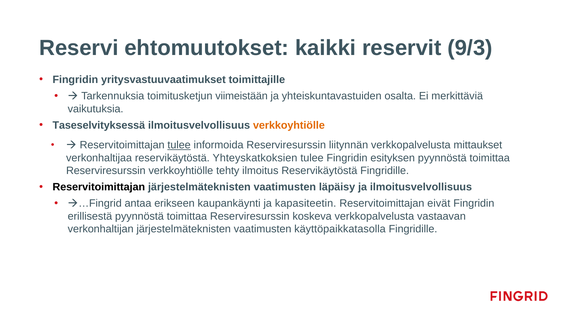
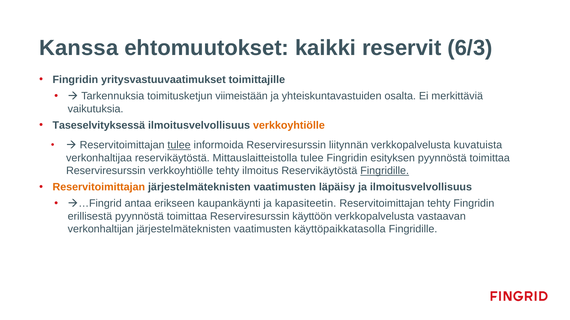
Reservi: Reservi -> Kanssa (79, 48)
9/3: 9/3 -> 6/3 (470, 48)
mittaukset: mittaukset -> kuvatuista (478, 145)
Yhteyskatkoksien: Yhteyskatkoksien -> Mittauslaitteistolla (255, 158)
Fingridille underline: none -> present (385, 171)
Reservitoimittajan colour: black -> orange (99, 187)
Reservitoimittajan eivät: eivät -> tehty (439, 204)
koskeva: koskeva -> käyttöön (312, 217)
